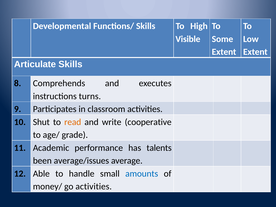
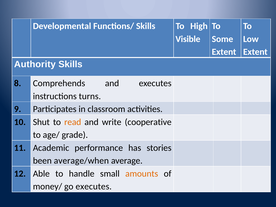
Articulate: Articulate -> Authority (35, 64)
talents: talents -> stories (159, 148)
average/issues: average/issues -> average/when (81, 161)
amounts colour: blue -> orange (142, 174)
go activities: activities -> executes (94, 187)
